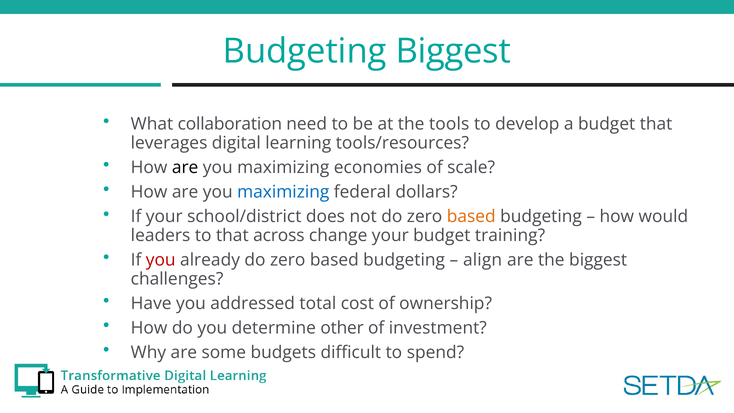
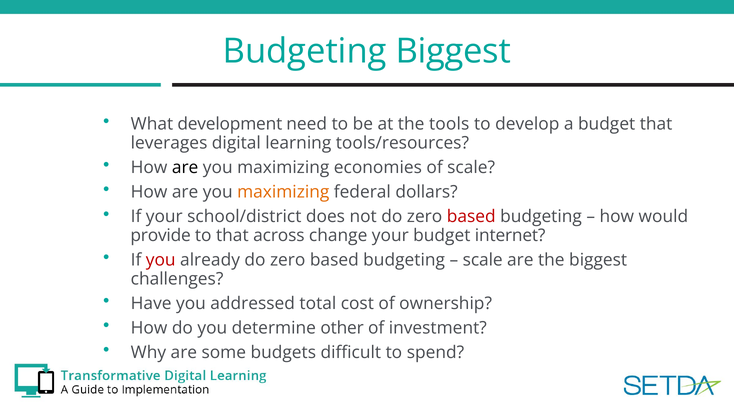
collaboration: collaboration -> development (230, 124)
maximizing colour: blue -> orange (283, 192)
based colour: orange -> red (471, 217)
leaders: leaders -> provide (161, 235)
training: training -> internet (510, 235)
align: align -> scale (483, 260)
